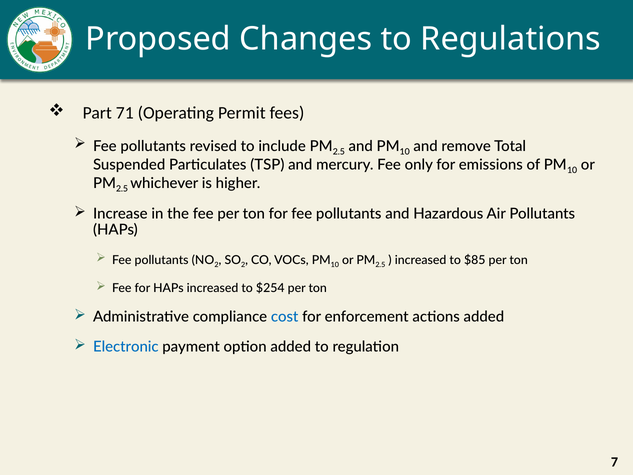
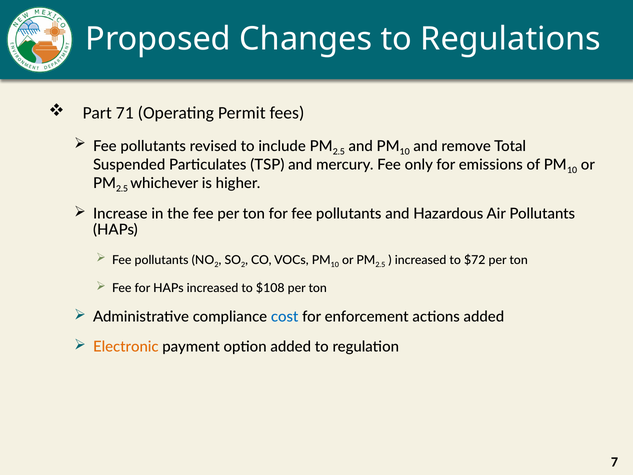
$85: $85 -> $72 (475, 260)
$254: $254 -> $108 (270, 288)
Electronic colour: blue -> orange (126, 347)
